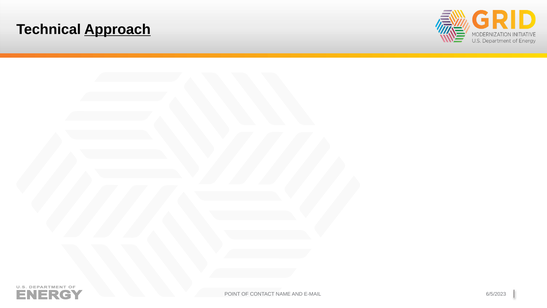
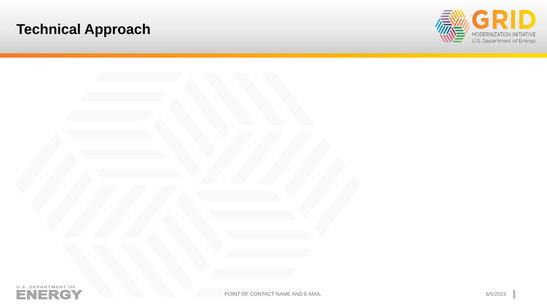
Approach underline: present -> none (117, 30)
